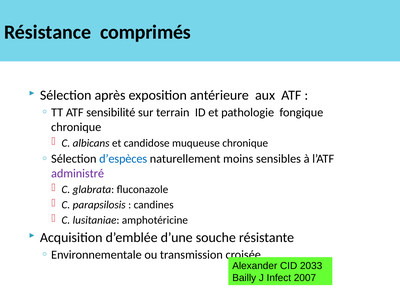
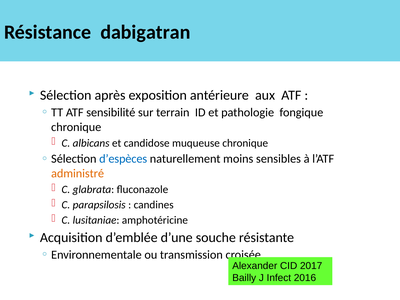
comprimés: comprimés -> dabigatran (145, 32)
administré colour: purple -> orange (78, 174)
2033: 2033 -> 2017 (311, 266)
2007: 2007 -> 2016 (305, 278)
